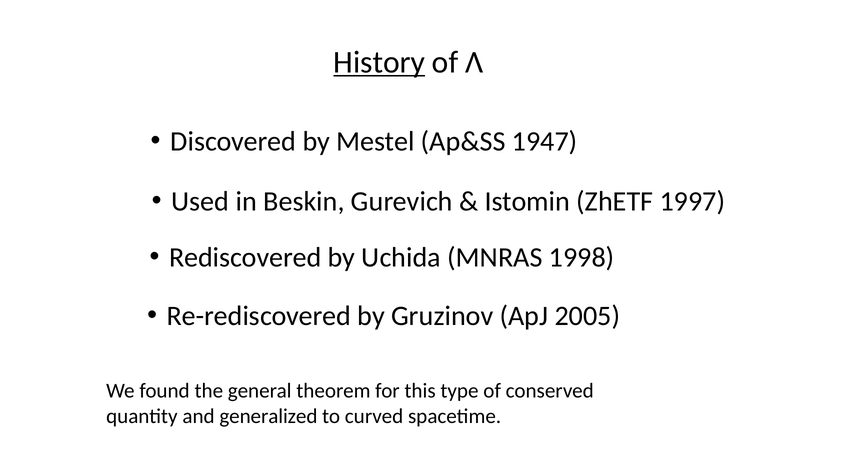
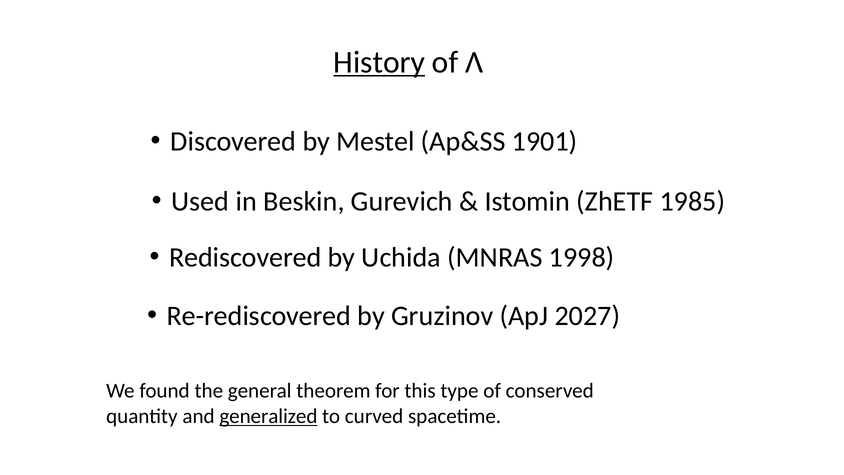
1947: 1947 -> 1901 (545, 142)
1997: 1997 -> 1985 (692, 201)
2005: 2005 -> 2027 (587, 316)
generalized underline: none -> present (268, 416)
